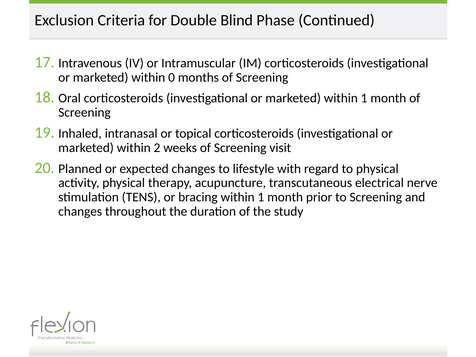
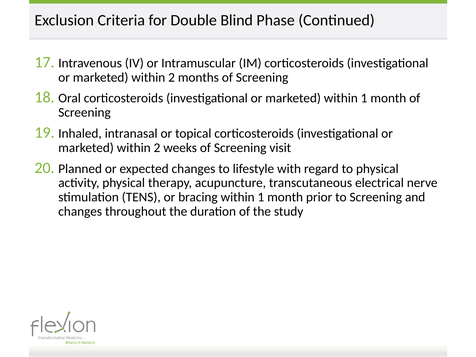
0: 0 -> 2 (172, 77)
